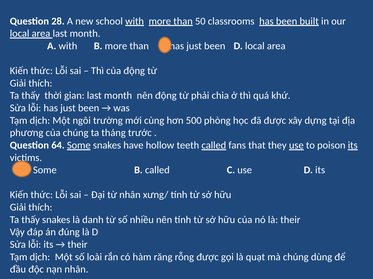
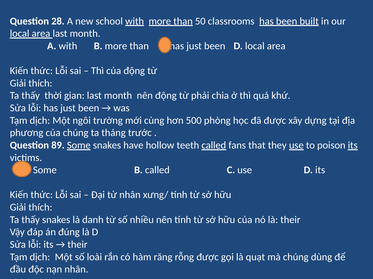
64: 64 -> 89 (58, 146)
